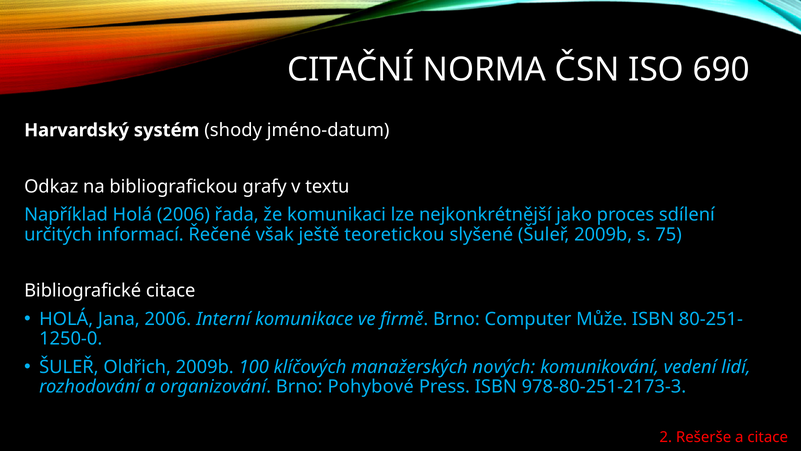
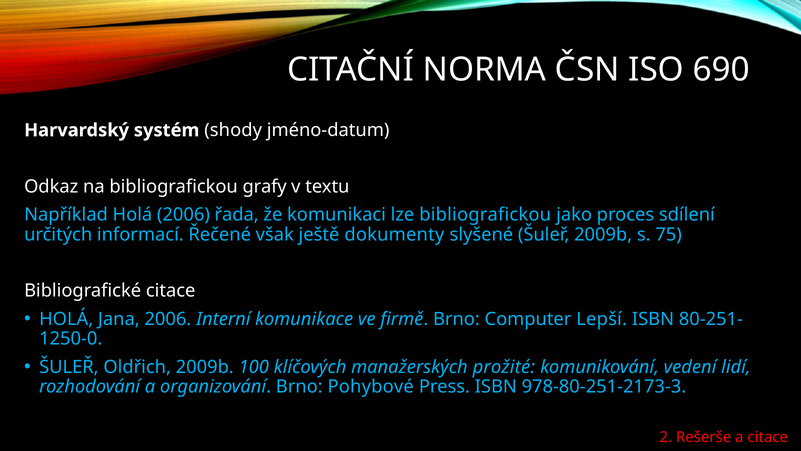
lze nejkonkrétnější: nejkonkrétnější -> bibliografickou (485, 215)
teoretickou: teoretickou -> dokumenty (394, 234)
Může: Může -> Lepší (602, 319)
nových: nových -> prožité (504, 367)
